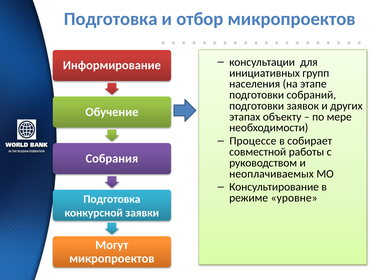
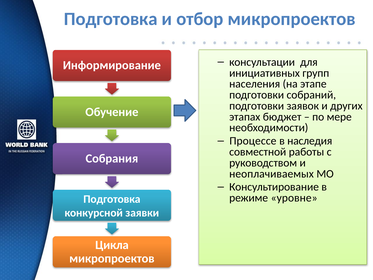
объекту: объекту -> бюджет (282, 117)
собирает: собирает -> наследия (310, 141)
Могут: Могут -> Цикла (112, 245)
